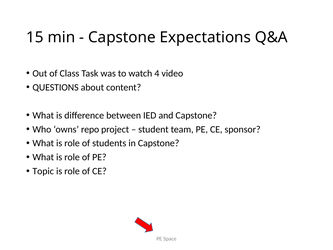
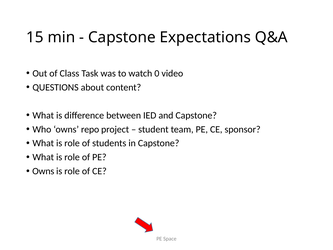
4: 4 -> 0 (157, 73)
Topic: Topic -> Owns (43, 171)
